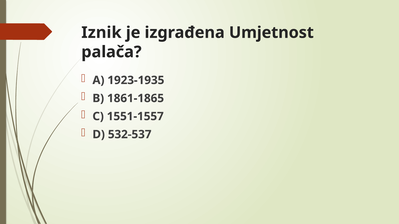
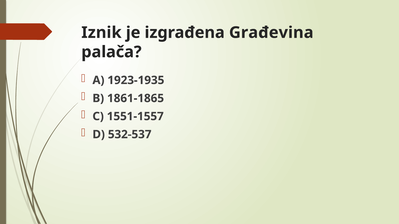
Umjetnost: Umjetnost -> Građevina (271, 33)
